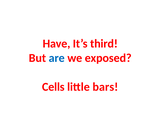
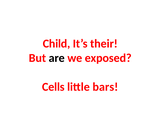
Have: Have -> Child (57, 43)
third: third -> their (104, 43)
are colour: blue -> black (57, 58)
